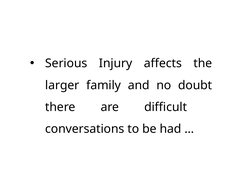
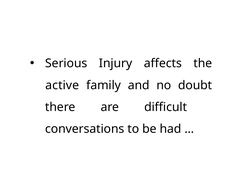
larger: larger -> active (62, 85)
